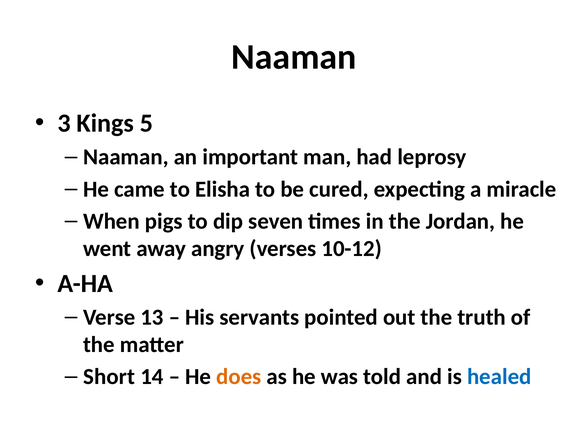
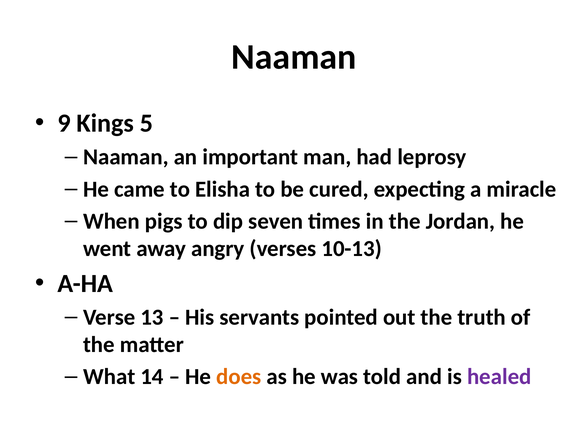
3: 3 -> 9 (64, 123)
10-12: 10-12 -> 10-13 (352, 249)
Short: Short -> What (109, 377)
healed colour: blue -> purple (499, 377)
